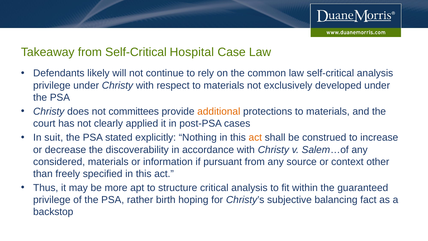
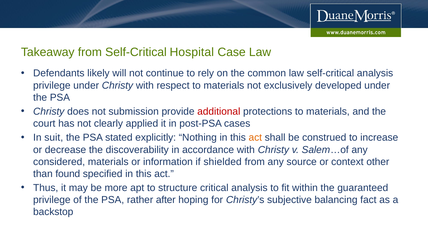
committees: committees -> submission (134, 111)
additional colour: orange -> red (219, 111)
pursuant: pursuant -> shielded (223, 162)
freely: freely -> found (68, 174)
birth: birth -> after (166, 200)
